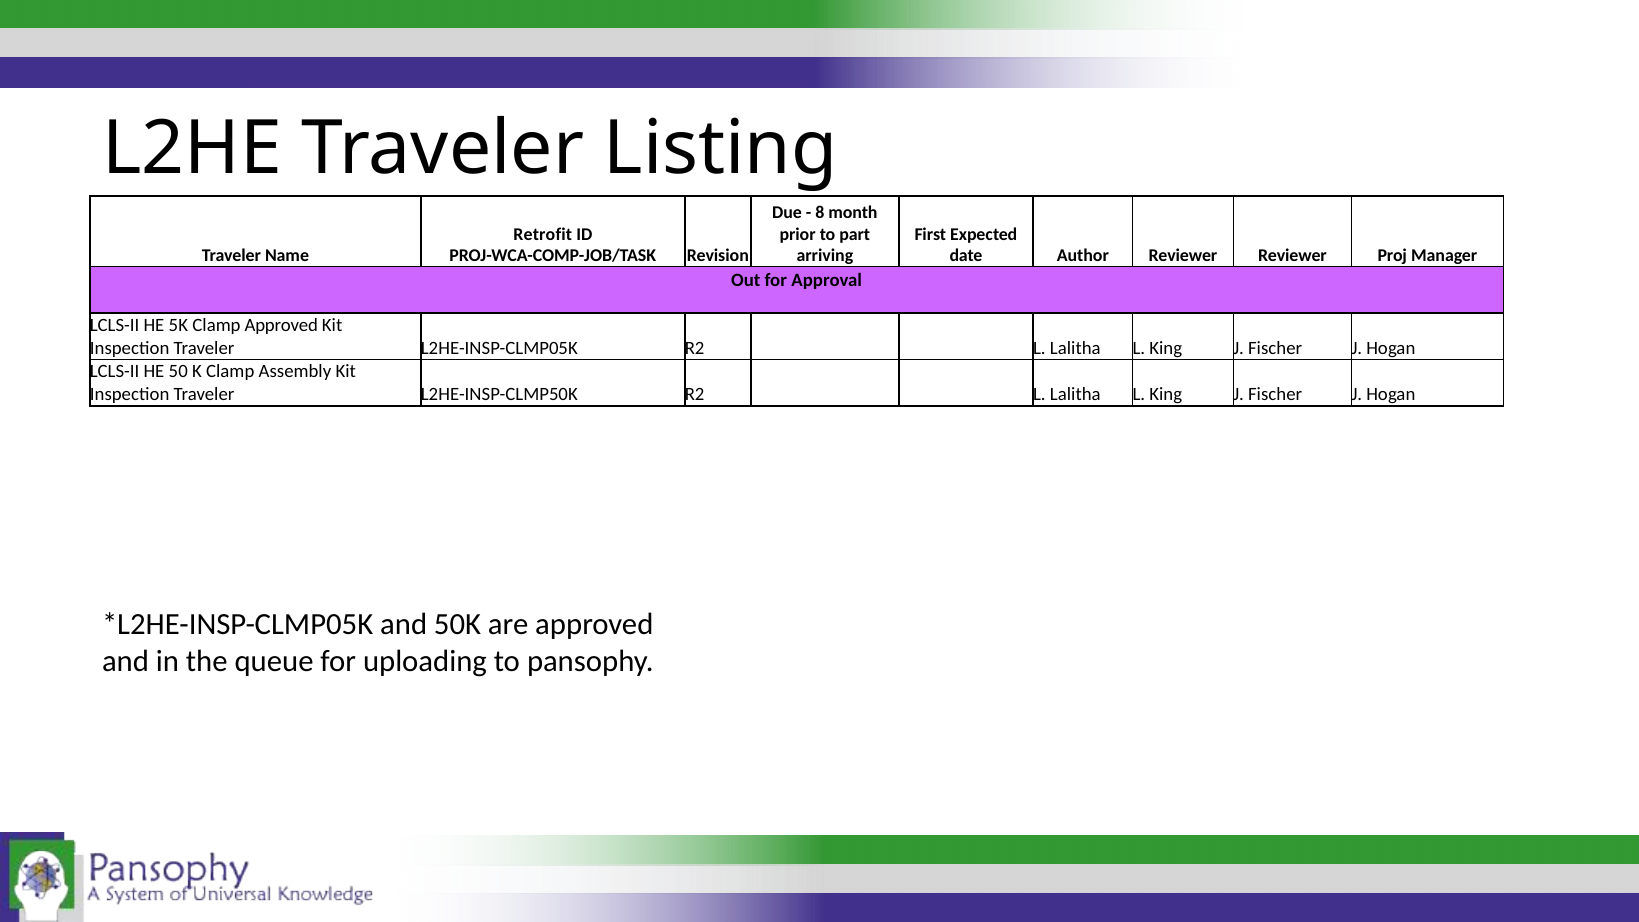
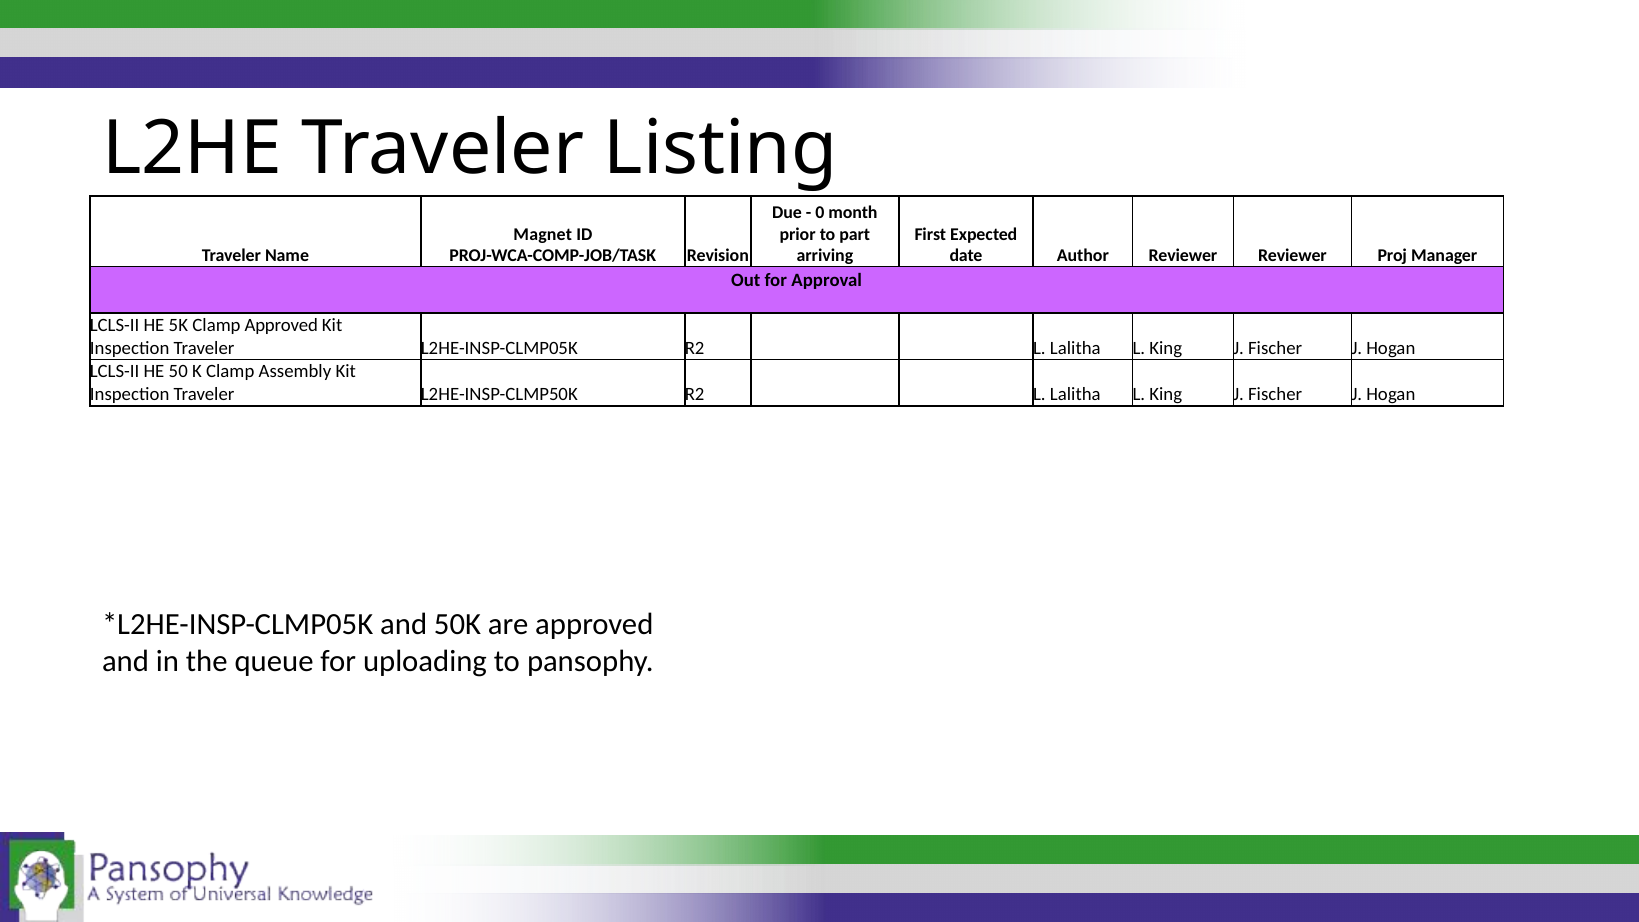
8: 8 -> 0 (820, 213)
Retrofit: Retrofit -> Magnet (543, 234)
